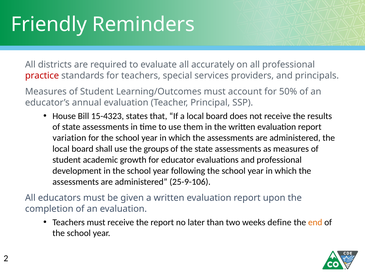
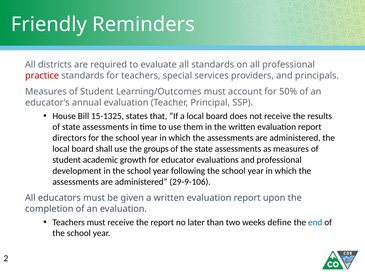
all accurately: accurately -> standards (213, 65)
15-4323: 15-4323 -> 15-1325 (108, 116)
variation: variation -> directors (69, 138)
25-9-106: 25-9-106 -> 29-9-106 (190, 182)
end colour: orange -> blue (315, 222)
